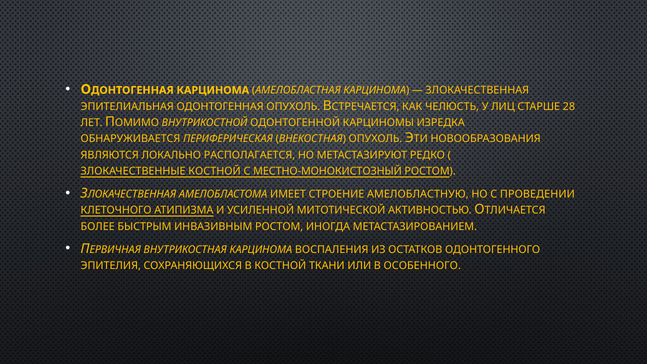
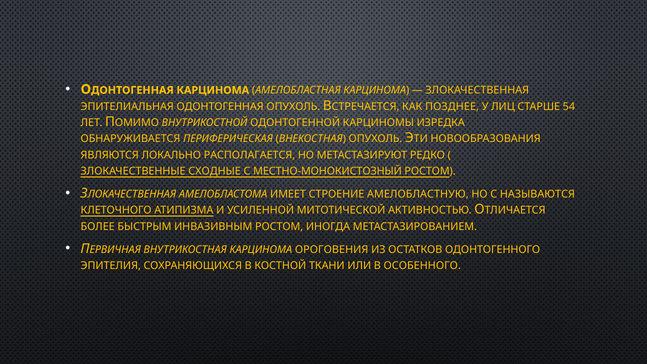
ЧЕЛЮСТЬ: ЧЕЛЮСТЬ -> ПОЗДНЕЕ (452, 106)
28: 28 -> 54 (569, 106)
ЗЛОКАЧЕСТВЕННЫЕ КОСТНОЙ: КОСТНОЙ -> СХОДНЫЕ (215, 171)
ПРОВЕДЕНИИ: ПРОВЕДЕНИИ -> НАЗЫВАЮТСЯ (537, 194)
ВОСПАЛЕНИЯ: ВОСПАЛЕНИЯ -> ОРОГОВЕНИЯ (332, 250)
